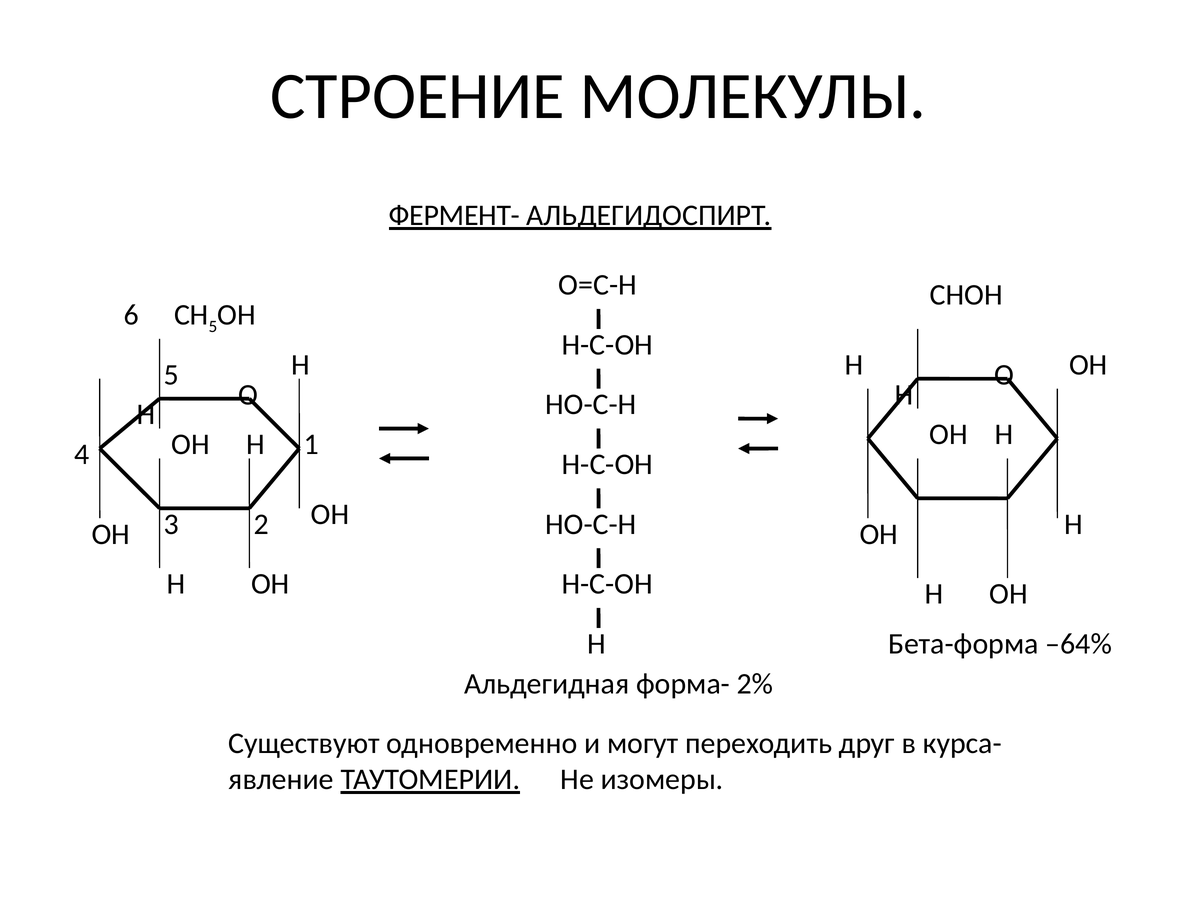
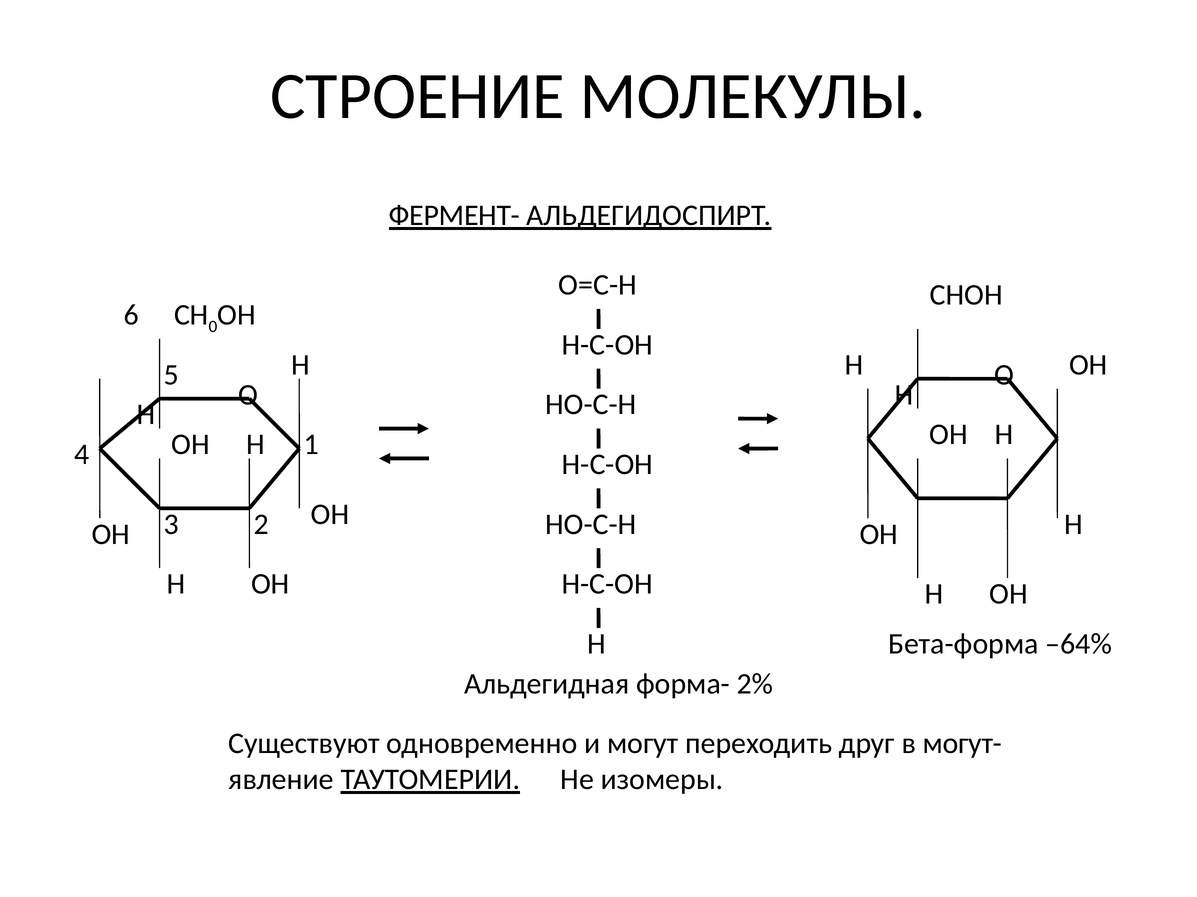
5: 5 -> 0 (213, 327)
курса-: курса- -> могут- (962, 744)
